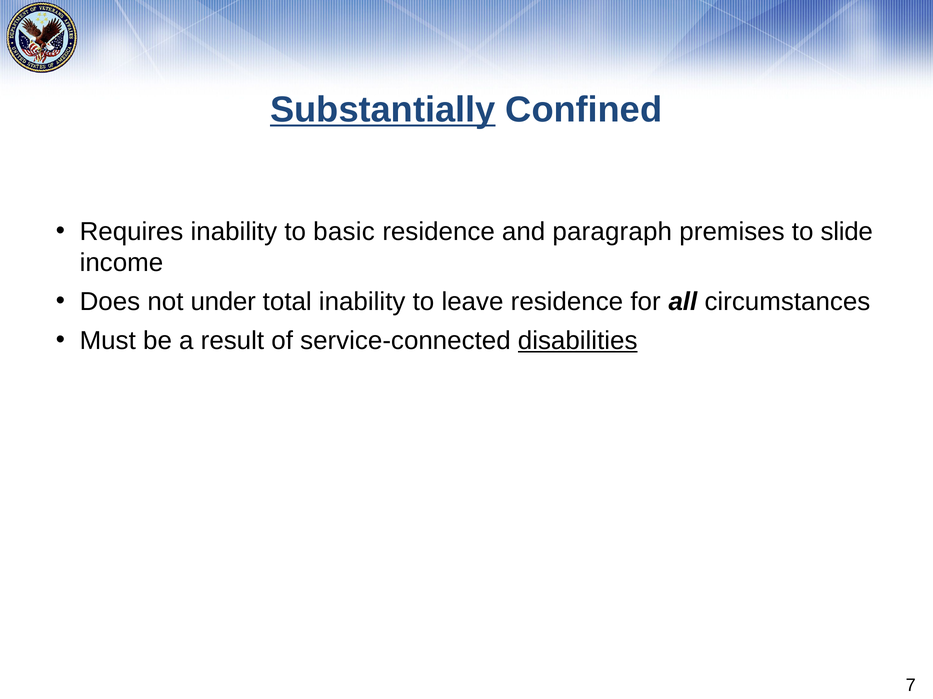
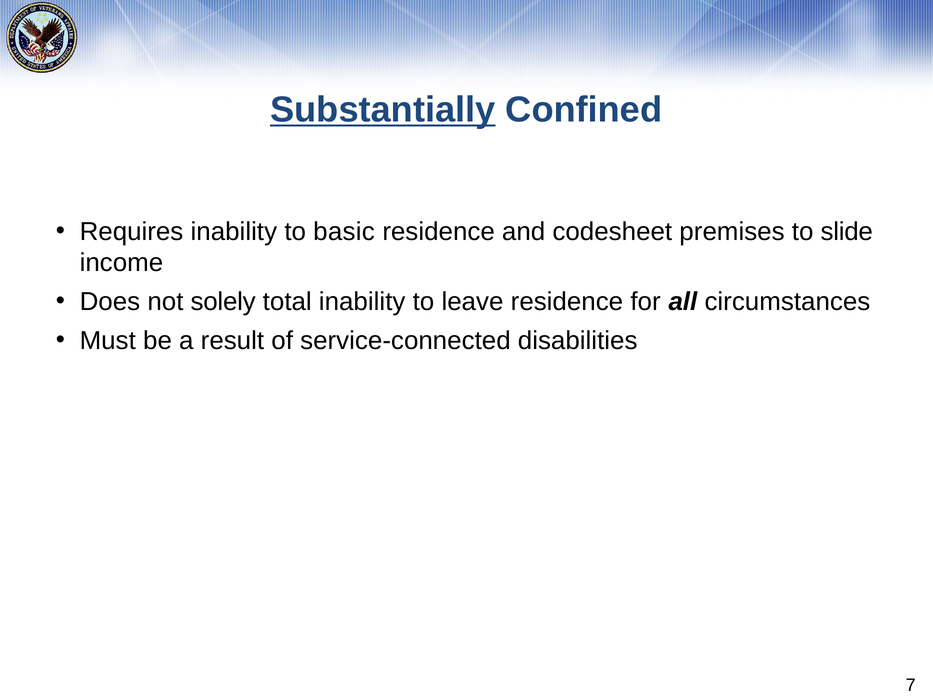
paragraph: paragraph -> codesheet (612, 232)
under: under -> solely (223, 302)
disabilities underline: present -> none (578, 341)
